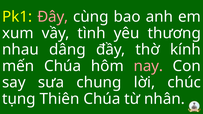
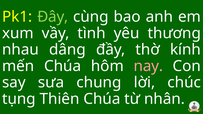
Đây colour: pink -> light green (53, 17)
